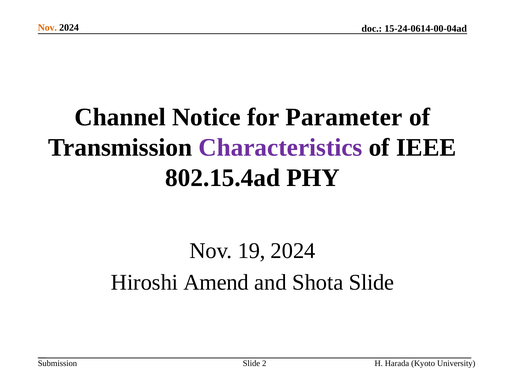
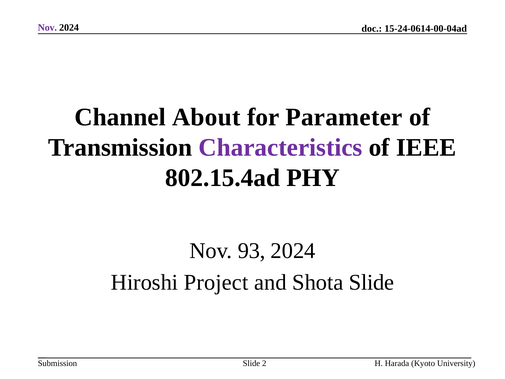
Nov colour: orange -> purple (47, 28)
Notice: Notice -> About (206, 117)
19: 19 -> 93 (251, 251)
Amend: Amend -> Project (216, 282)
